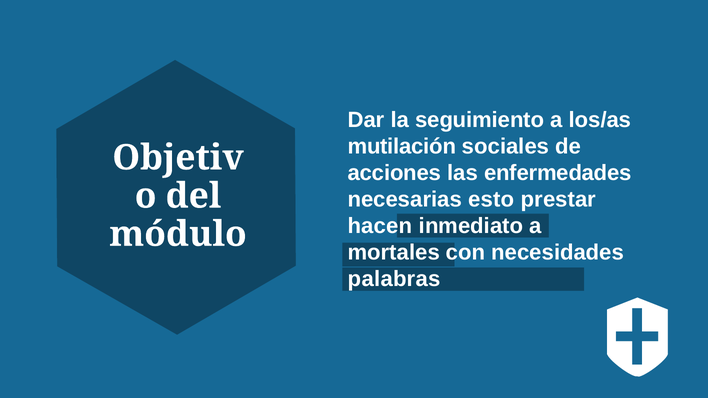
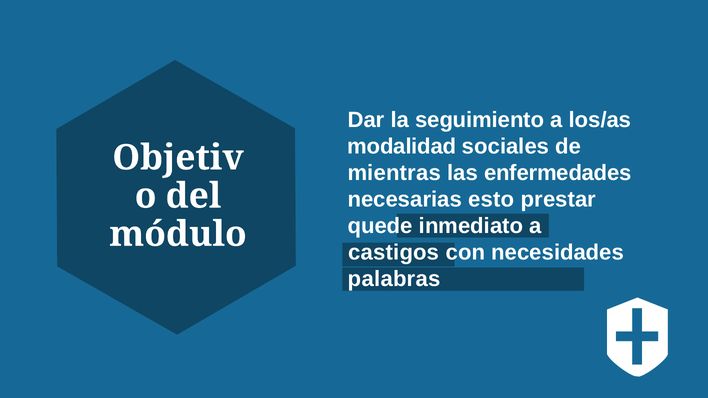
mutilación: mutilación -> modalidad (402, 147)
acciones: acciones -> mientras (394, 173)
hacen: hacen -> quede (380, 226)
mortales: mortales -> castigos (394, 253)
